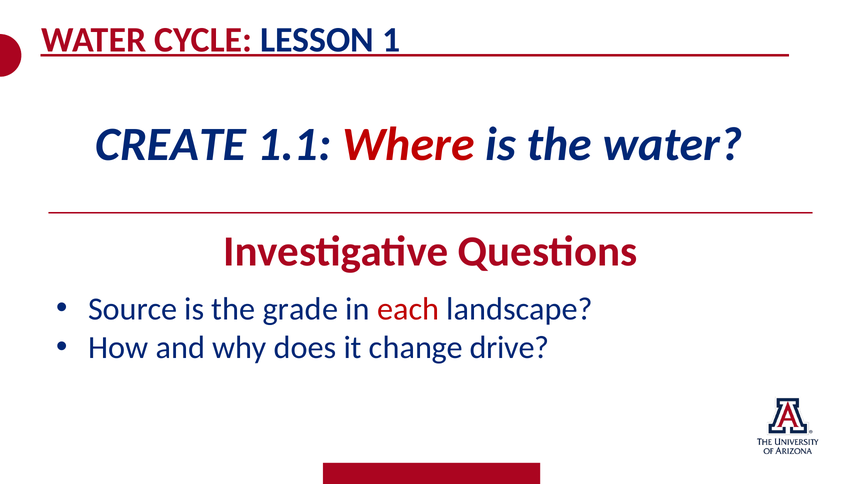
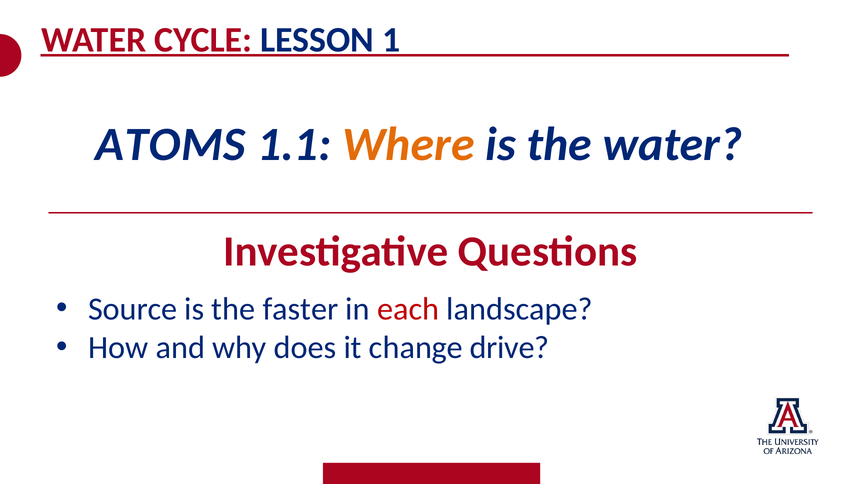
CREATE: CREATE -> ATOMS (171, 145)
Where colour: red -> orange (408, 145)
grade: grade -> faster (300, 309)
